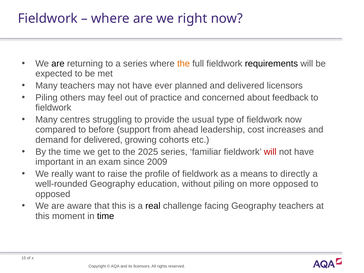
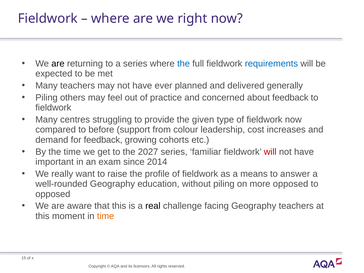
the colour: orange -> blue (184, 64)
requirements colour: black -> blue (271, 64)
delivered licensors: licensors -> generally (285, 86)
usual: usual -> given (203, 120)
ahead: ahead -> colour (186, 130)
for delivered: delivered -> feedback (103, 140)
2025: 2025 -> 2027 (148, 152)
2009: 2009 -> 2014 (157, 162)
directly: directly -> answer (295, 174)
time colour: black -> orange (106, 216)
